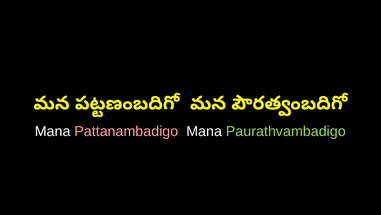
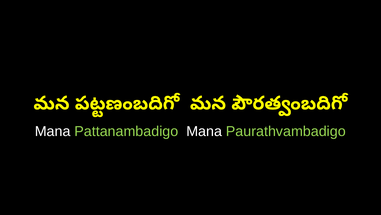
Pattanambadigo colour: pink -> light green (126, 131)
